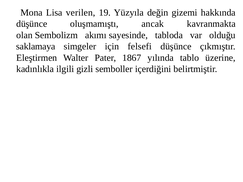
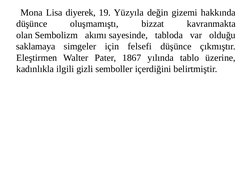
verilen: verilen -> diyerek (81, 13)
ancak: ancak -> bizzat (153, 24)
